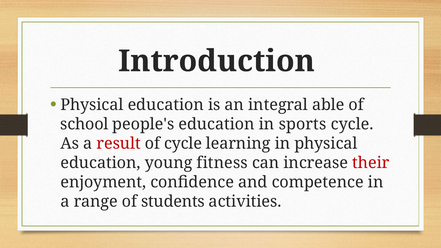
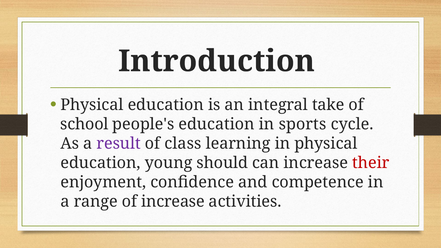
able: able -> take (328, 105)
result colour: red -> purple (119, 144)
of cycle: cycle -> class (183, 144)
fitness: fitness -> should (222, 163)
of students: students -> increase (173, 201)
